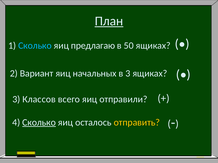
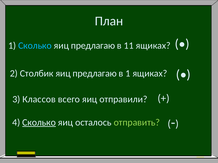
План underline: present -> none (109, 21)
50: 50 -> 11 (129, 46)
Вариант: Вариант -> Столбик (37, 74)
начальных: начальных -> предлагаю (95, 74)
в 3: 3 -> 1 (128, 74)
отправить colour: yellow -> light green (137, 123)
